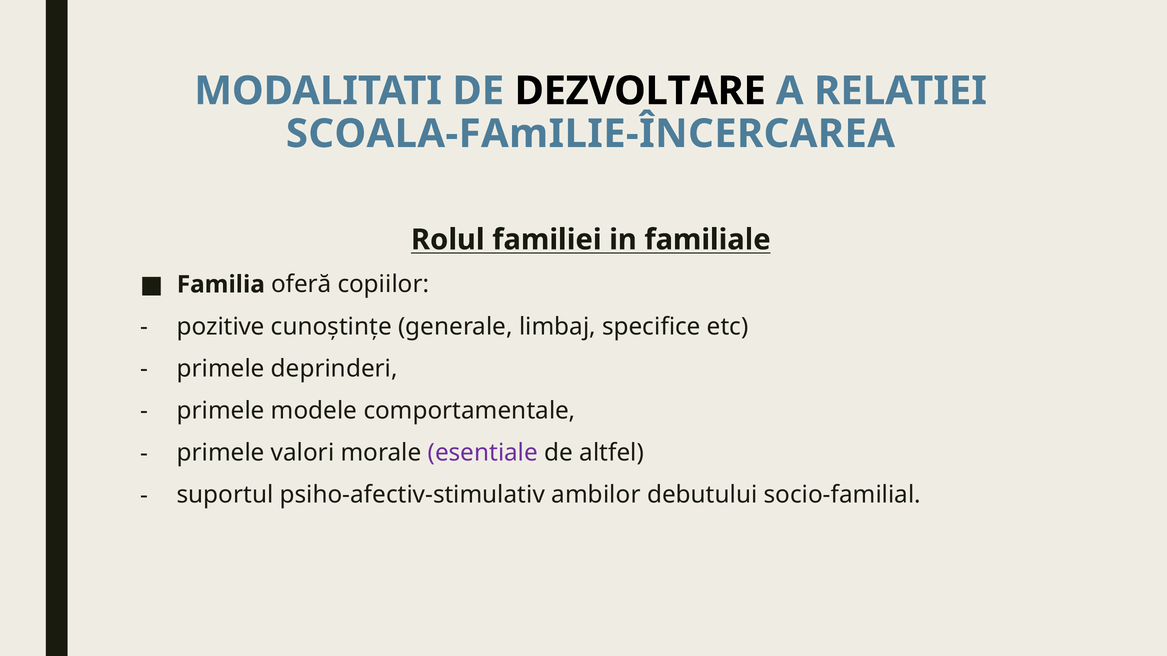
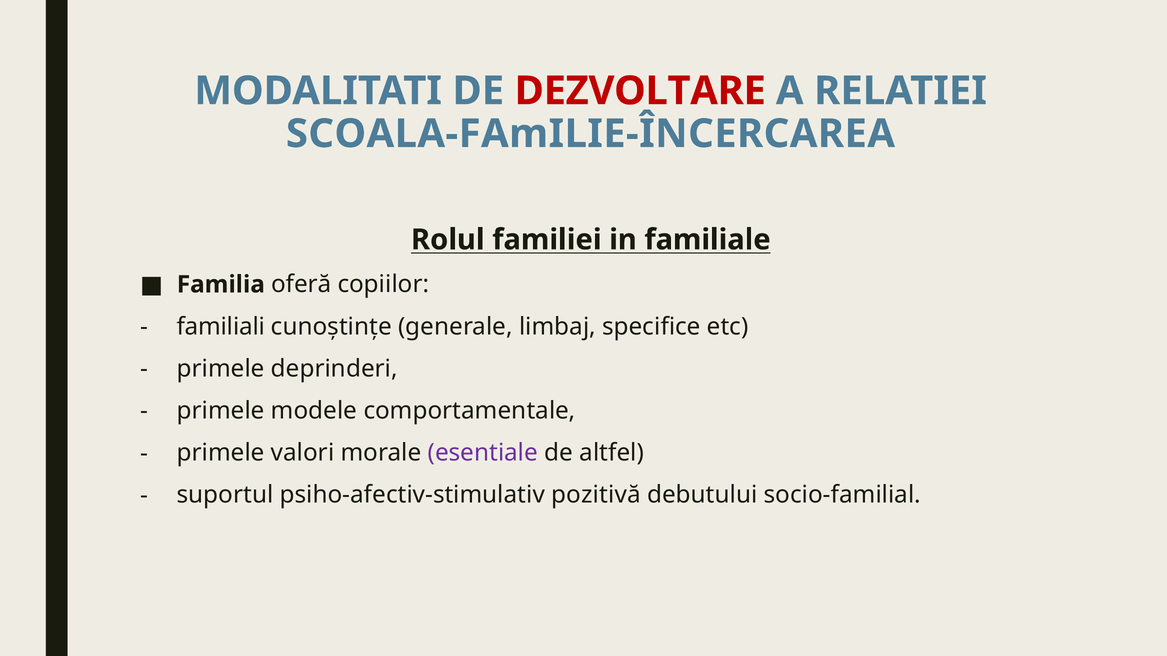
DEZVOLTARE colour: black -> red (640, 91)
pozitive: pozitive -> familiali (221, 327)
ambilor: ambilor -> pozitivă (596, 495)
